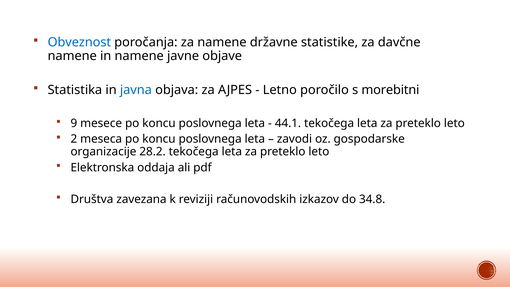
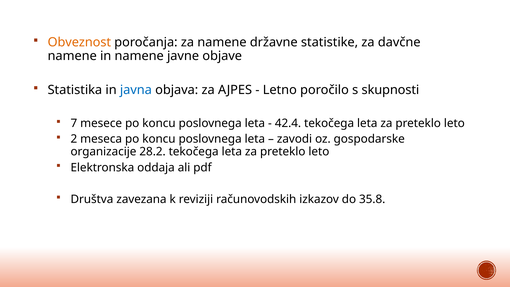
Obveznost colour: blue -> orange (79, 42)
morebitni: morebitni -> skupnosti (390, 90)
9: 9 -> 7 (74, 123)
44.1: 44.1 -> 42.4 (288, 123)
34.8: 34.8 -> 35.8 (372, 199)
